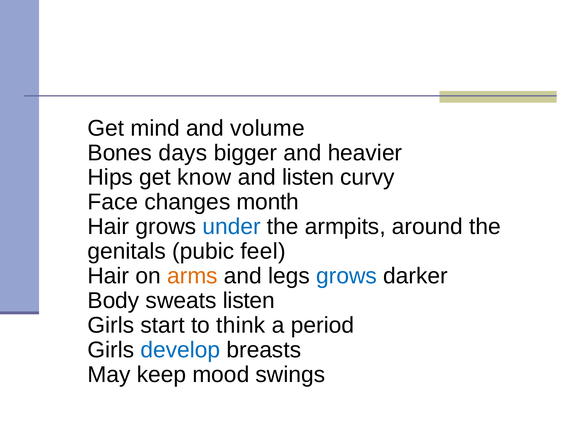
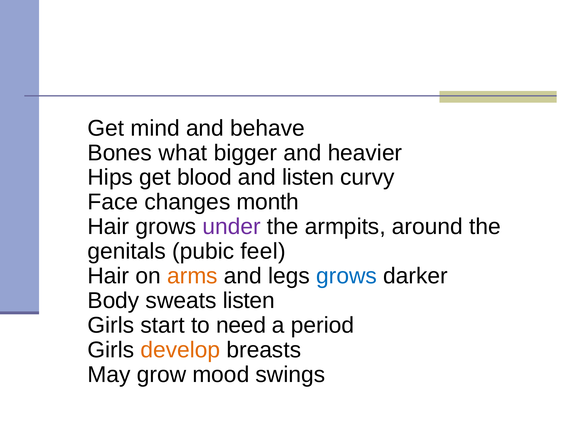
volume: volume -> behave (268, 128)
days: days -> what (183, 153)
know: know -> blood (204, 177)
under colour: blue -> purple (232, 226)
think: think -> need (241, 325)
develop colour: blue -> orange (180, 350)
keep: keep -> grow (161, 374)
